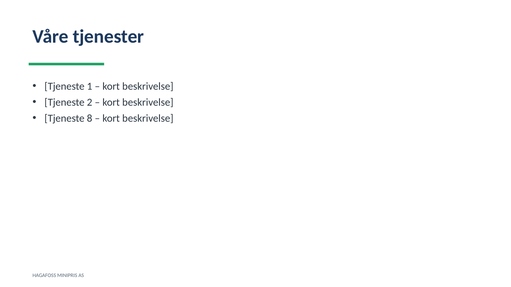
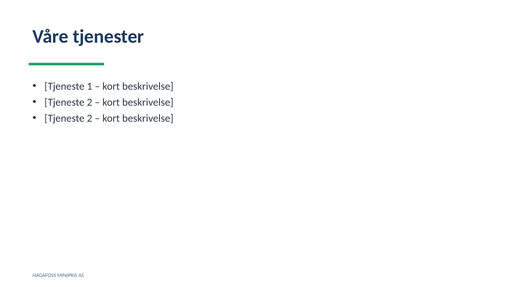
8: 8 -> 2 (90, 119)
